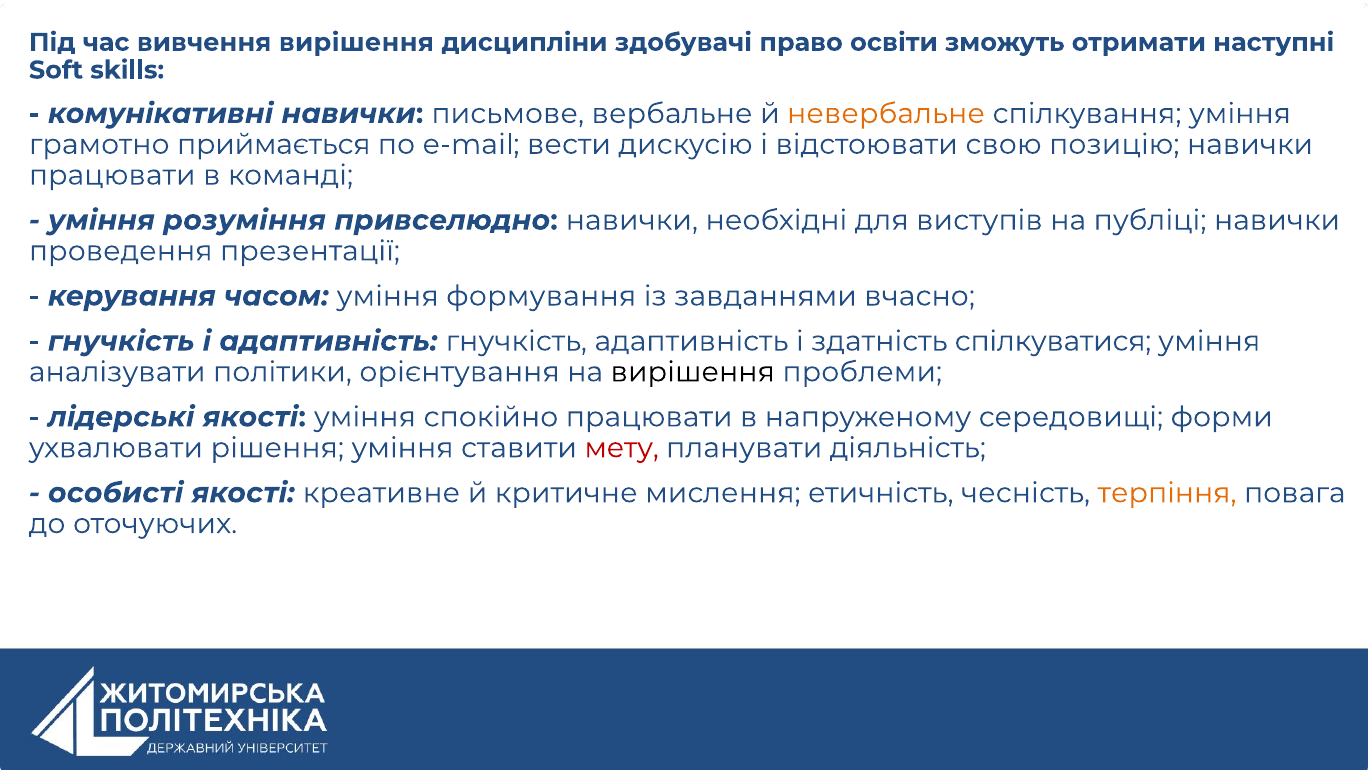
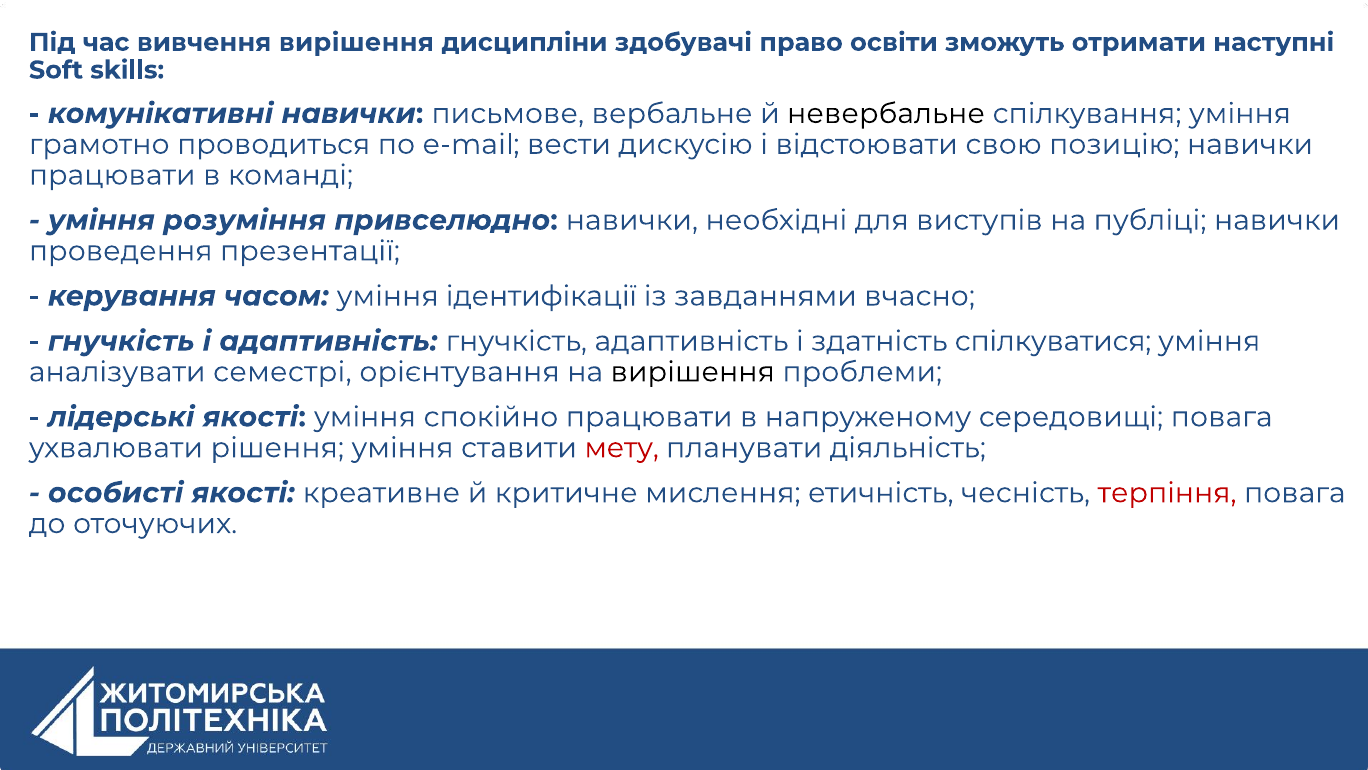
невербальне colour: orange -> black (886, 114)
приймається: приймається -> проводиться (274, 144)
формування: формування -> ідентифікації (541, 296)
політики: політики -> семестрі (282, 372)
середовищі форми: форми -> повага (1222, 417)
терпіння colour: orange -> red (1167, 493)
